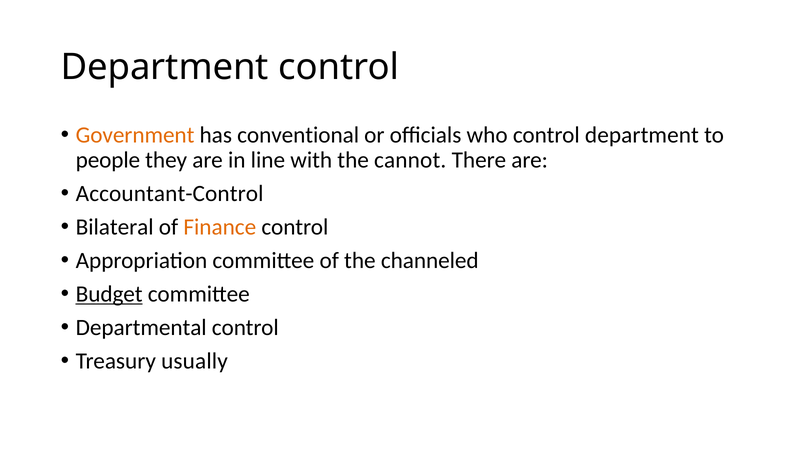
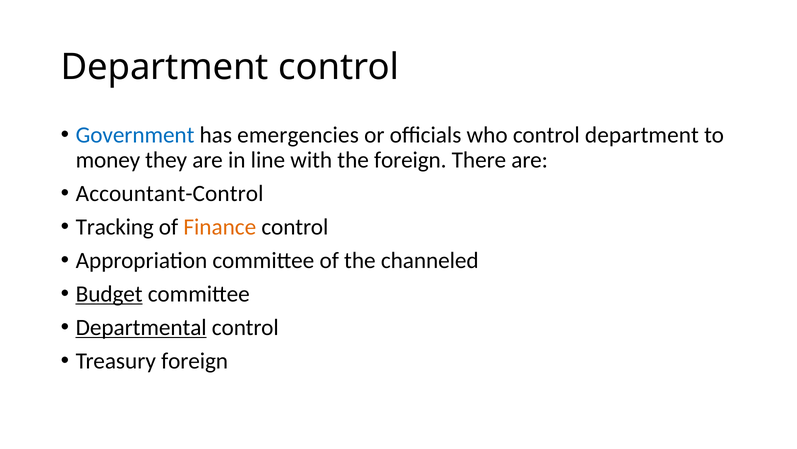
Government colour: orange -> blue (135, 135)
conventional: conventional -> emergencies (298, 135)
people: people -> money (108, 160)
the cannot: cannot -> foreign (410, 160)
Bilateral: Bilateral -> Tracking (115, 227)
Departmental underline: none -> present (141, 327)
Treasury usually: usually -> foreign (195, 360)
